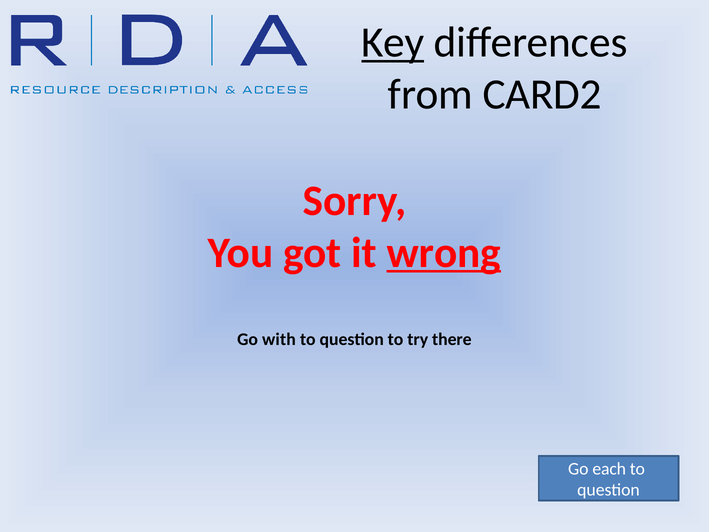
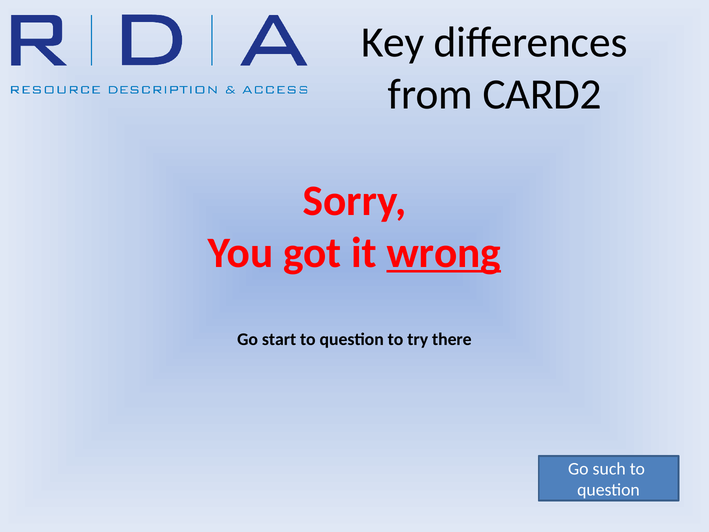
Key underline: present -> none (393, 43)
with: with -> start (279, 339)
each: each -> such (609, 469)
